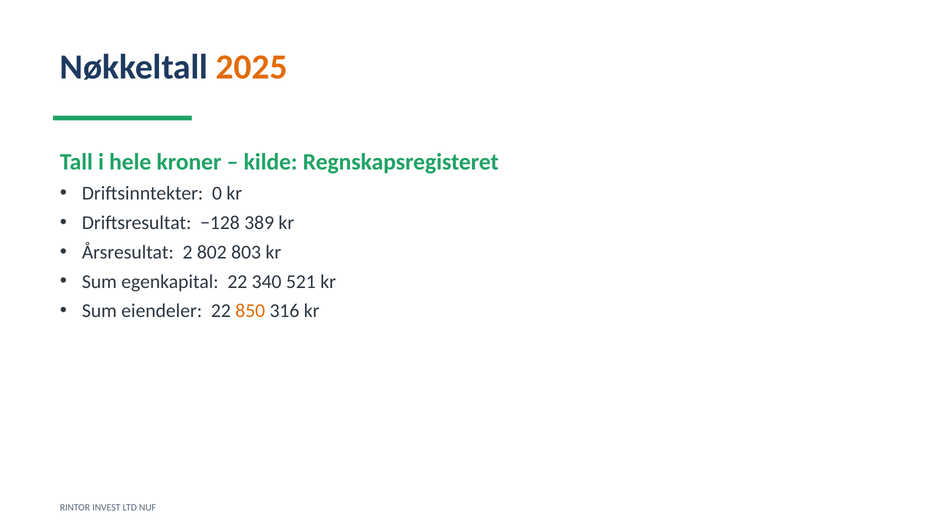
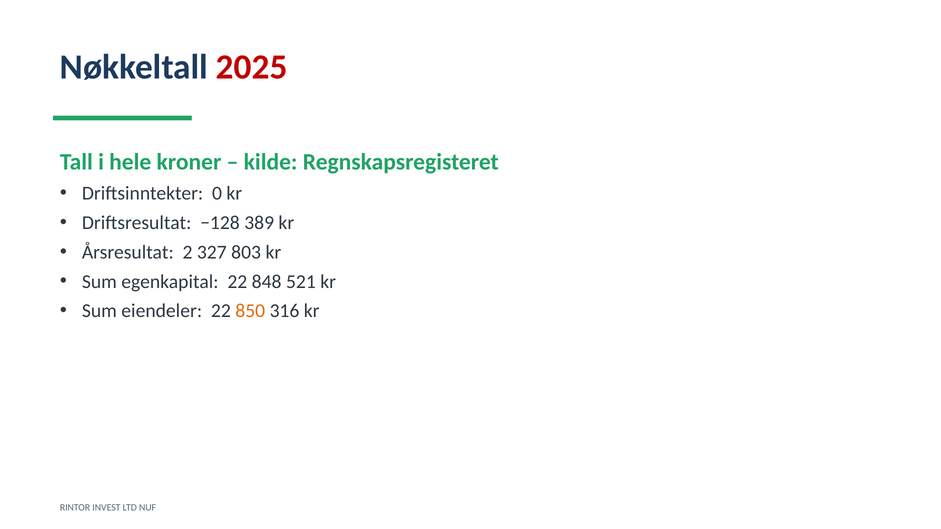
2025 colour: orange -> red (252, 67)
802: 802 -> 327 (212, 252)
340: 340 -> 848 (267, 282)
